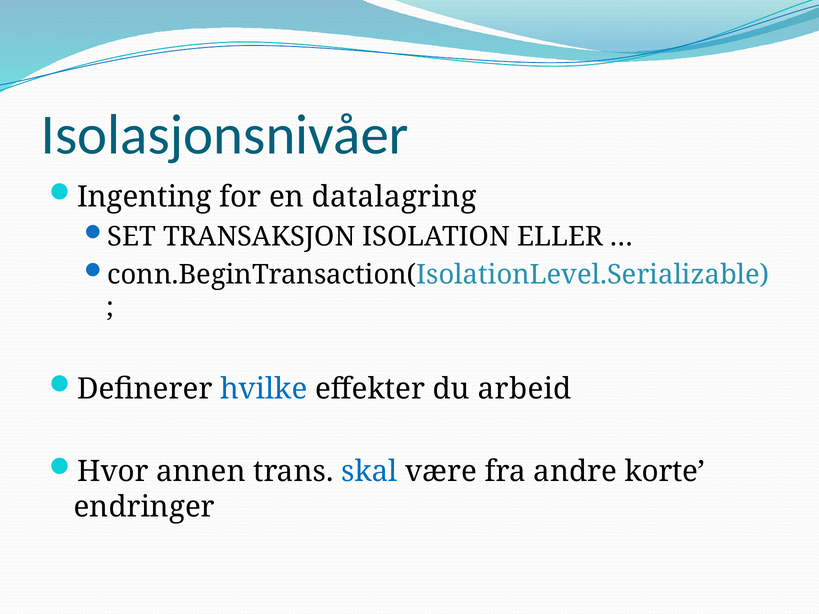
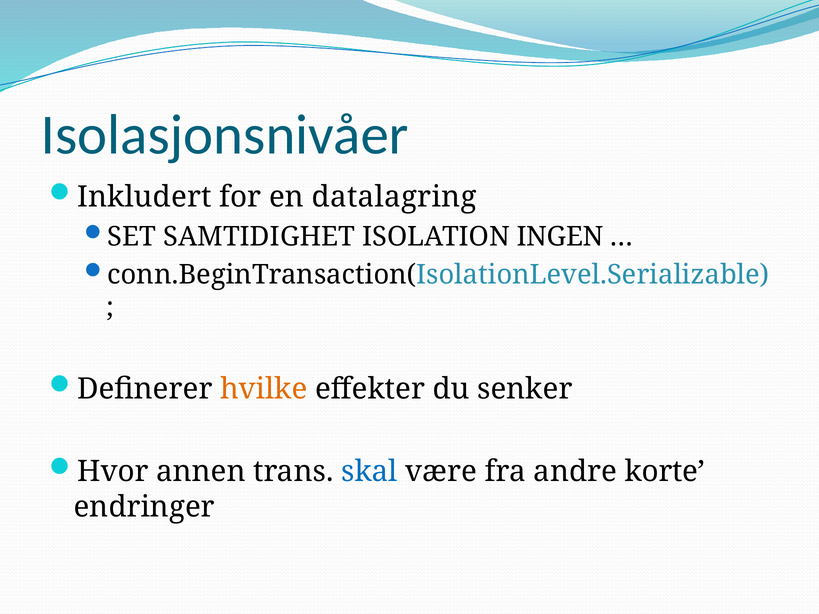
Ingenting: Ingenting -> Inkludert (144, 197)
TRANSAKSJON: TRANSAKSJON -> SAMTIDIGHET (259, 237)
ELLER: ELLER -> INGEN (560, 237)
hvilke colour: blue -> orange (264, 389)
arbeid: arbeid -> senker (525, 389)
